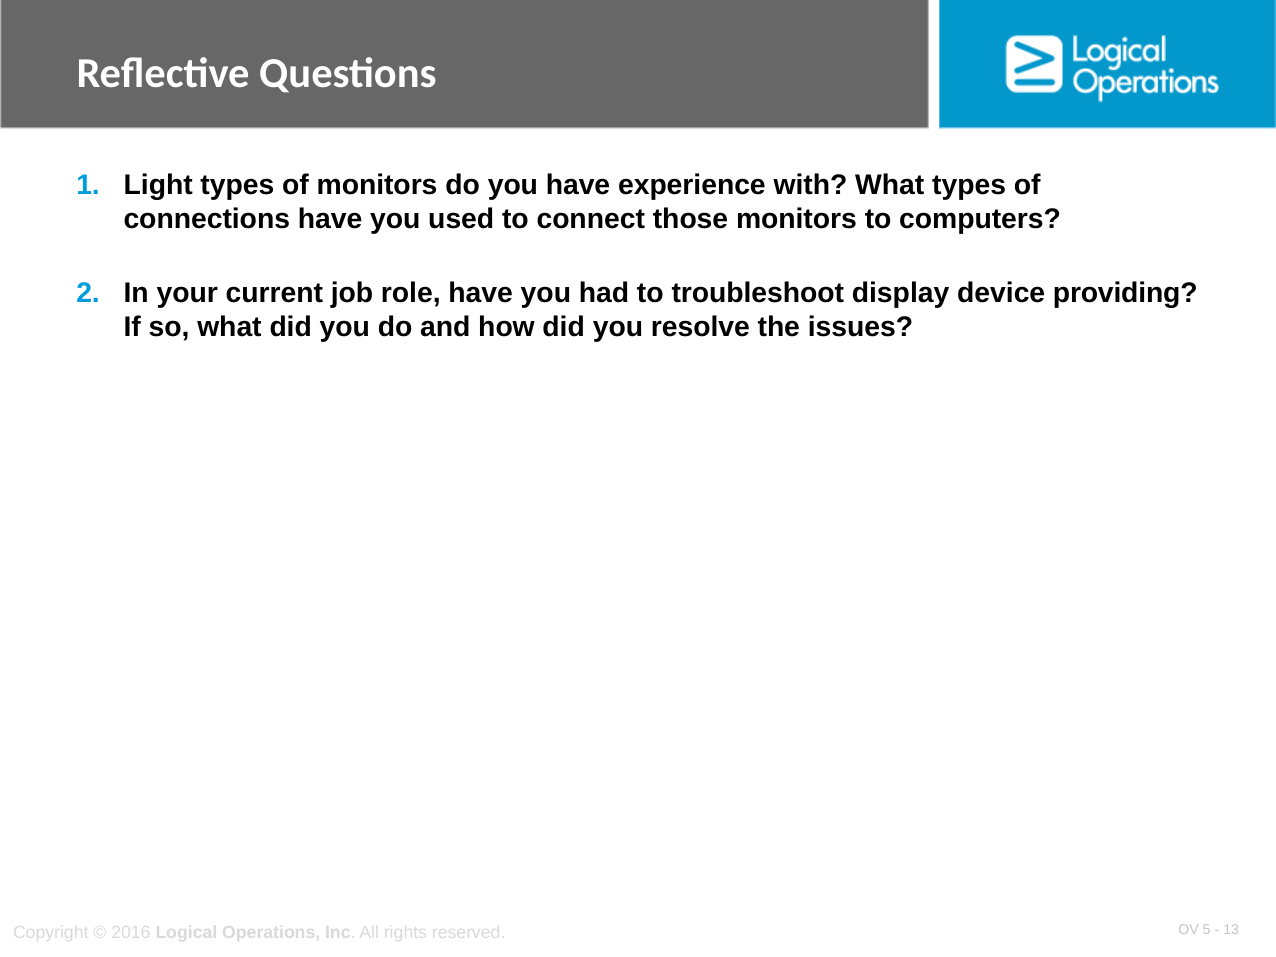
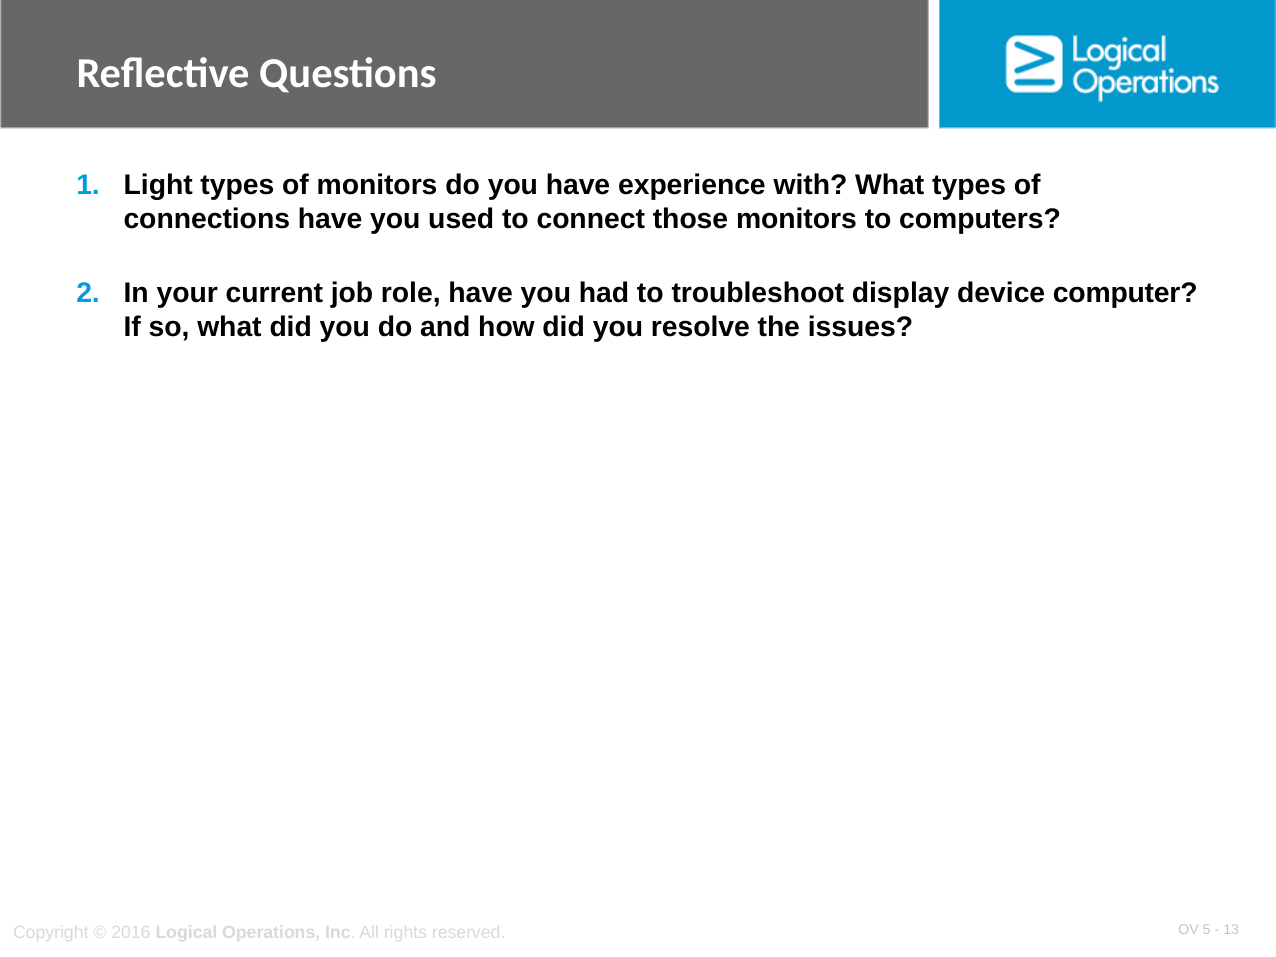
providing: providing -> computer (1125, 293)
